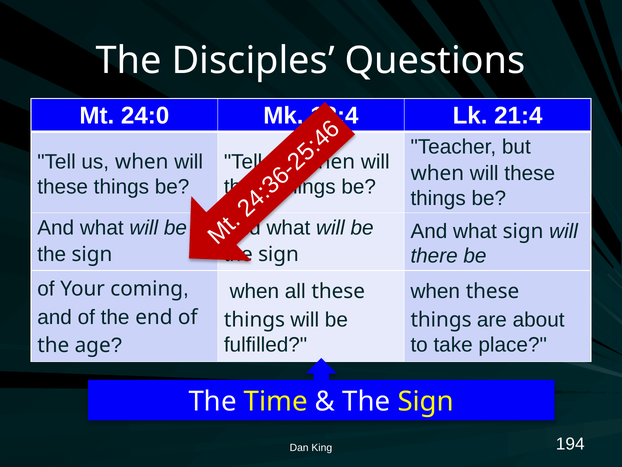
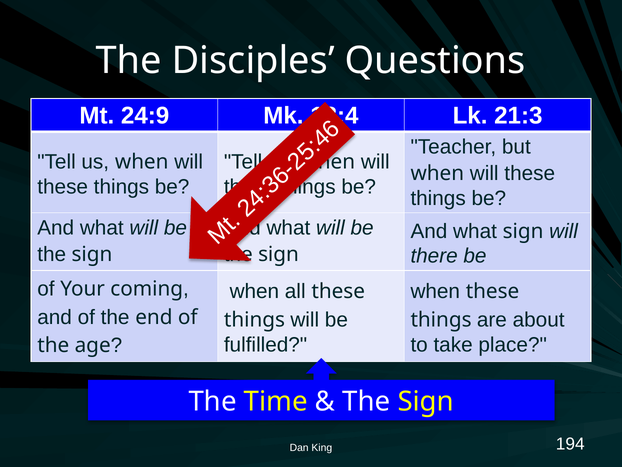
24:0: 24:0 -> 24:9 (145, 115)
21:4: 21:4 -> 21:3 (518, 115)
